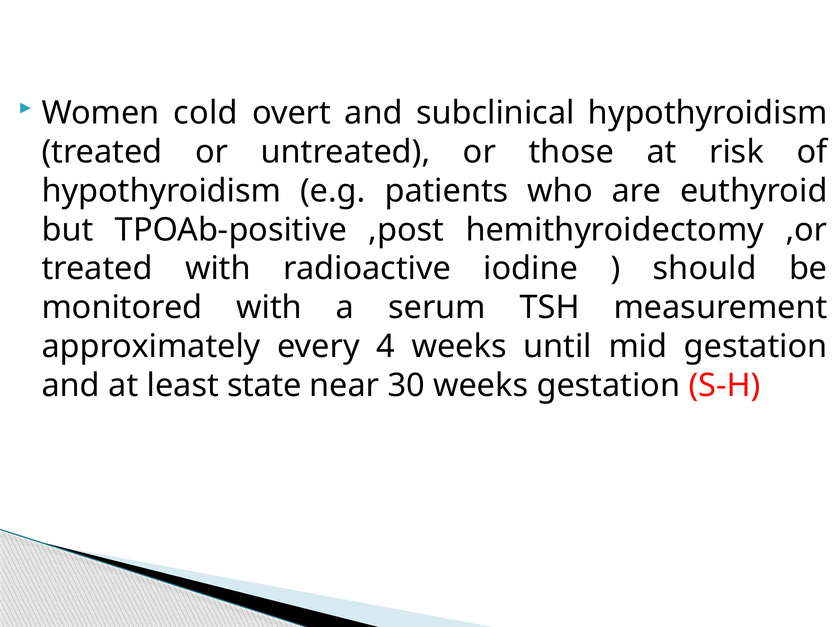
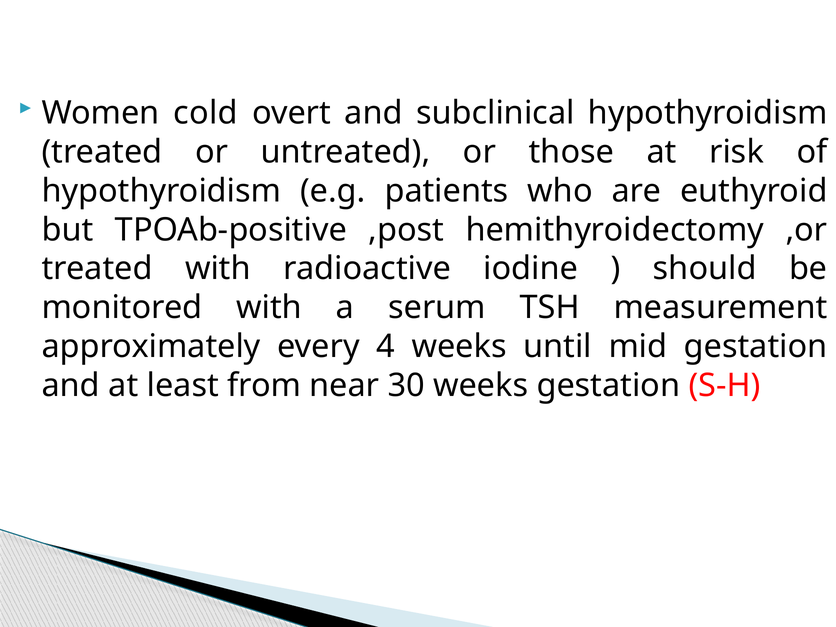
state: state -> from (264, 386)
